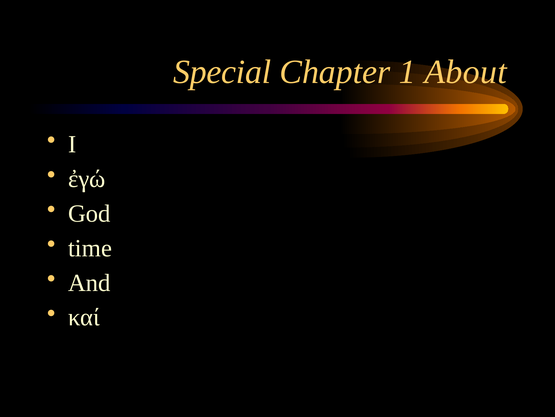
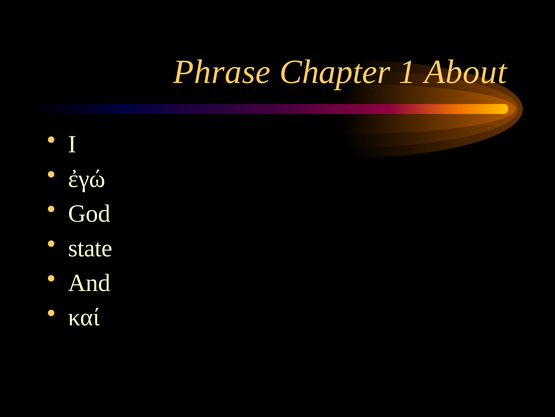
Special: Special -> Phrase (222, 72)
time: time -> state (90, 248)
